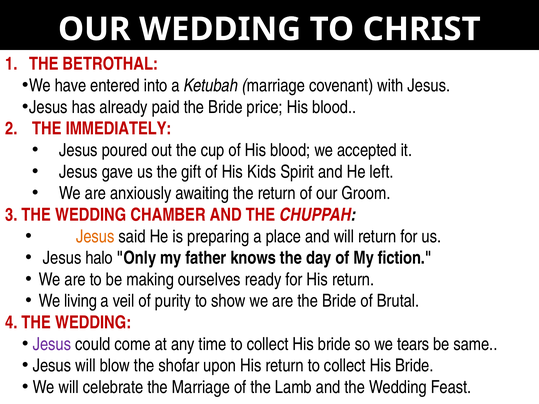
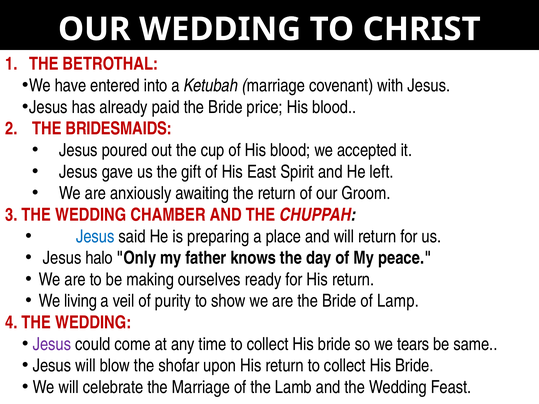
IMMEDIATELY: IMMEDIATELY -> BRIDESMAIDS (119, 129)
Kids: Kids -> East (262, 172)
Jesus colour: orange -> blue (95, 237)
fiction: fiction -> peace (405, 258)
Brutal: Brutal -> Lamp (398, 301)
